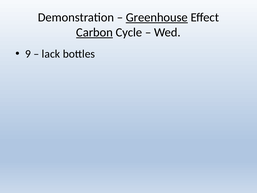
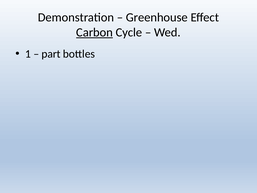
Greenhouse underline: present -> none (157, 17)
9: 9 -> 1 (28, 54)
lack: lack -> part (51, 54)
